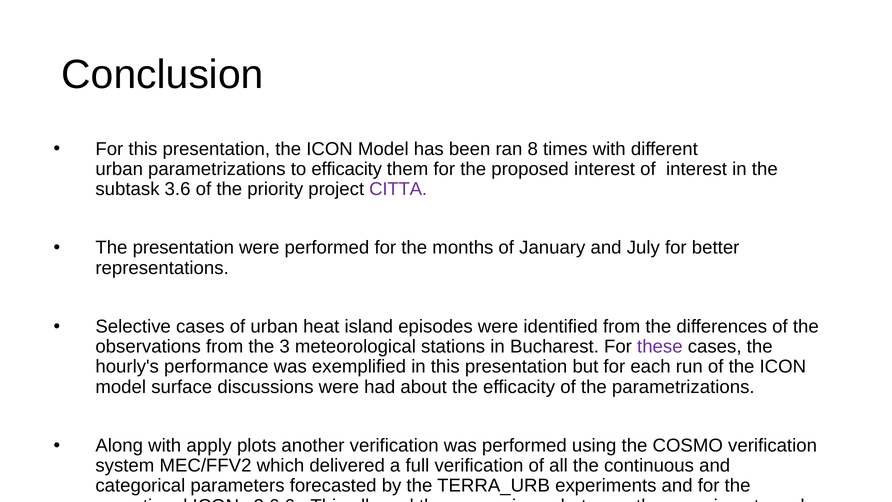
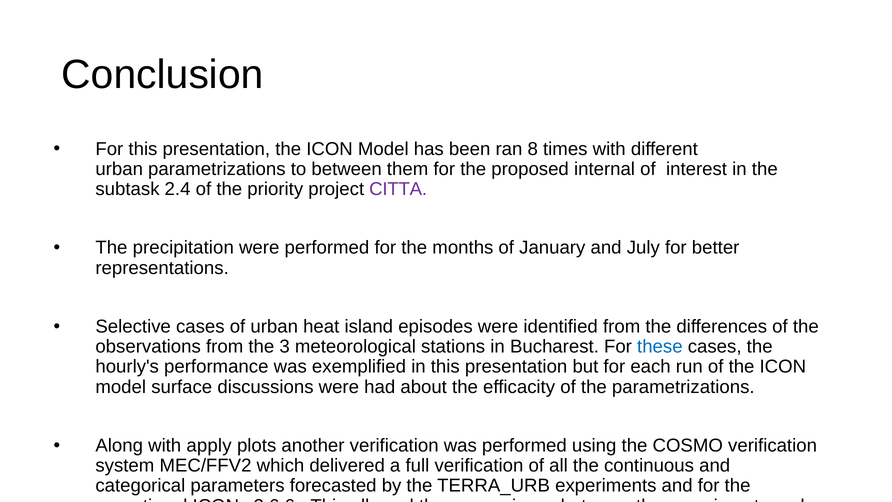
to efficacity: efficacity -> between (347, 169)
proposed interest: interest -> internal (605, 169)
3.6: 3.6 -> 2.4 (178, 189)
The presentation: presentation -> precipitation (183, 248)
these colour: purple -> blue (660, 347)
